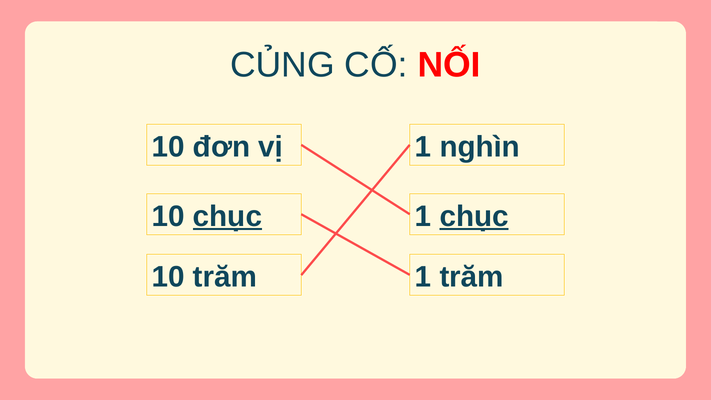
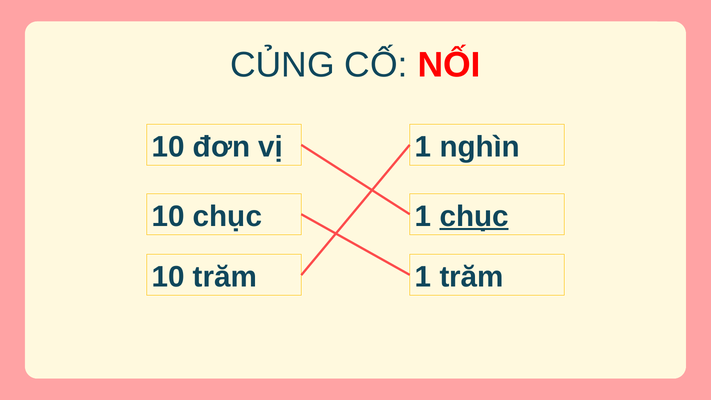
chục underline: present -> none (227, 216)
